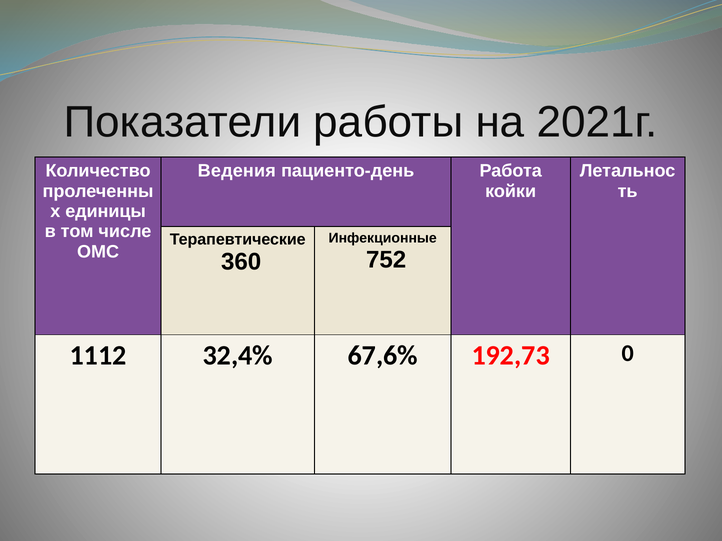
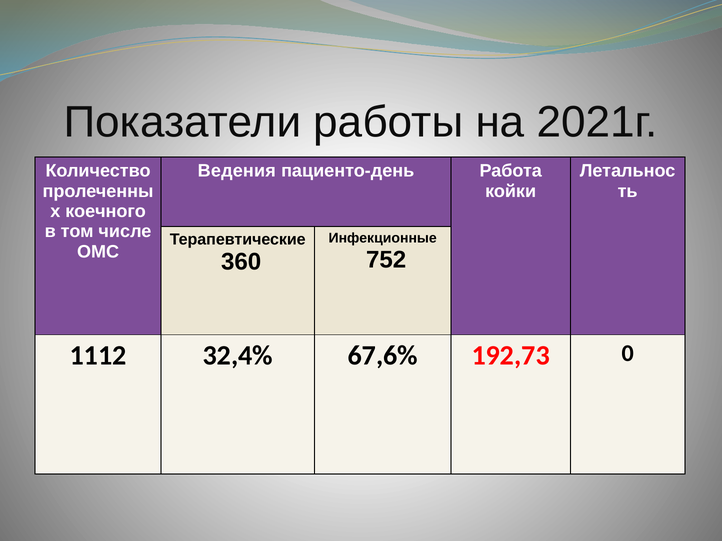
единицы: единицы -> коечного (106, 211)
